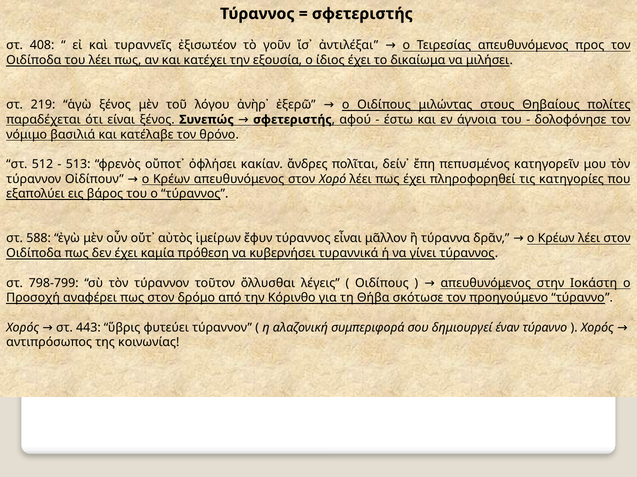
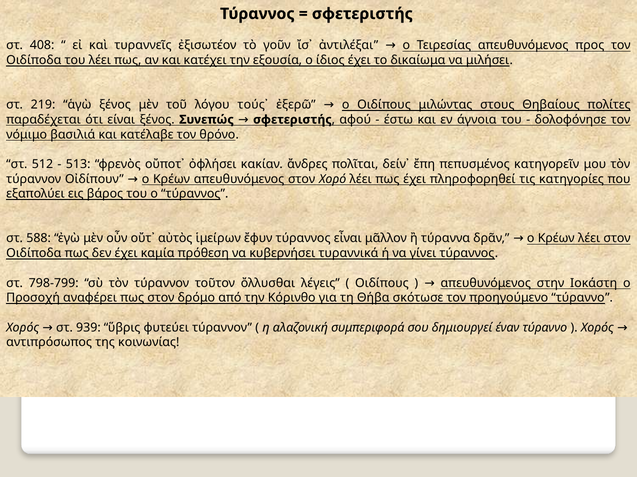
ἀνὴρ᾽: ἀνὴρ᾽ -> τούς᾽ (253, 105)
443: 443 -> 939 (88, 328)
